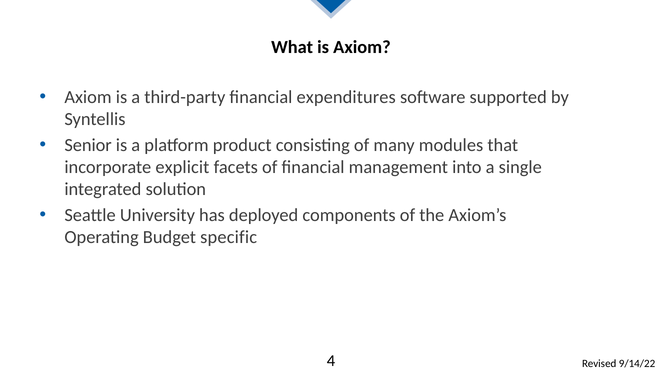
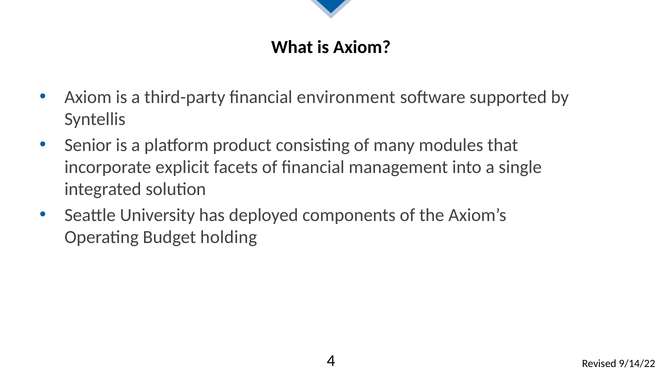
expenditures: expenditures -> environment (346, 97)
specific: specific -> holding (229, 237)
